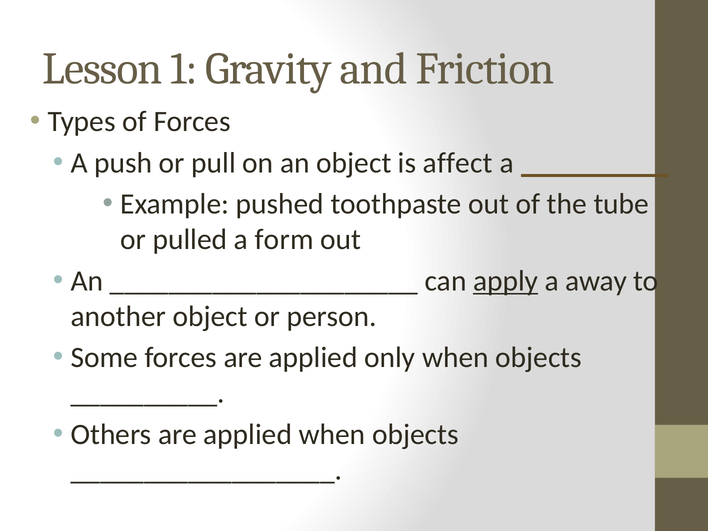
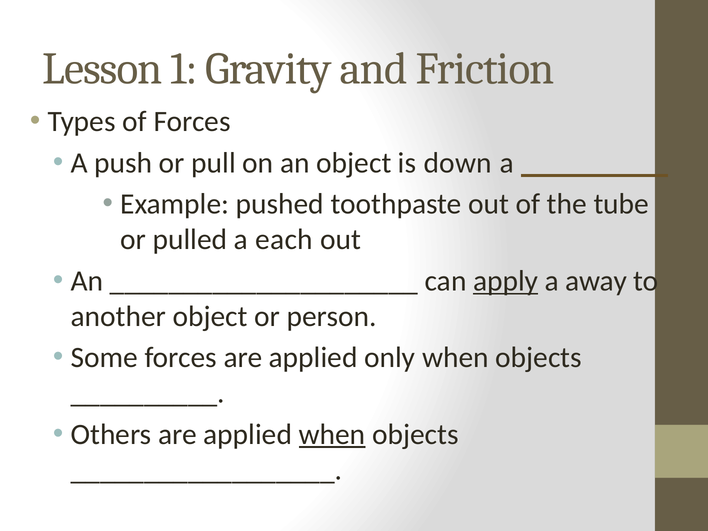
affect: affect -> down (458, 163)
form: form -> each (284, 240)
when underline: none -> present (332, 434)
